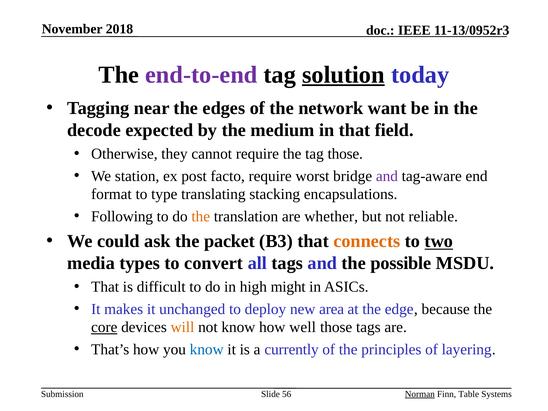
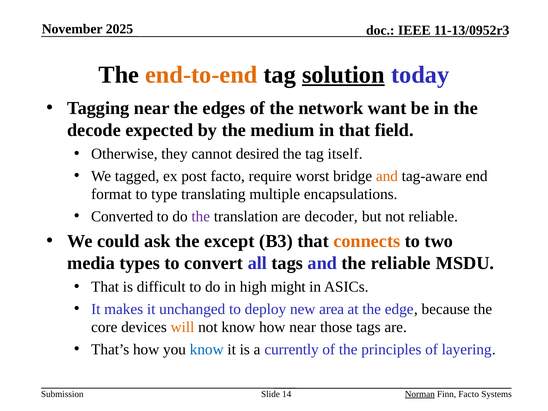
2018: 2018 -> 2025 (119, 29)
end-to-end colour: purple -> orange (201, 75)
cannot require: require -> desired (257, 154)
tag those: those -> itself (345, 154)
station: station -> tagged (137, 176)
and colour: purple -> orange (387, 176)
stacking: stacking -> multiple (275, 194)
Following: Following -> Converted (122, 216)
the colour: orange -> purple (201, 216)
whether: whether -> decoder (331, 216)
packet: packet -> except (229, 241)
two underline: present -> none (439, 241)
the possible: possible -> reliable (401, 263)
core underline: present -> none (104, 327)
how well: well -> near (303, 327)
56: 56 -> 14 (287, 394)
Finn Table: Table -> Facto (469, 394)
